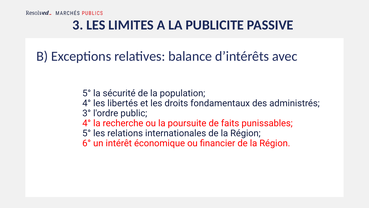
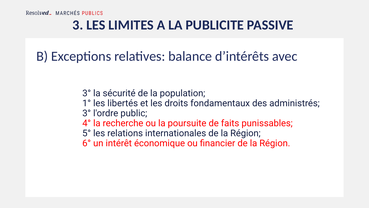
5°: 5° -> 3° (87, 93)
4°: 4° -> 1° (87, 103)
